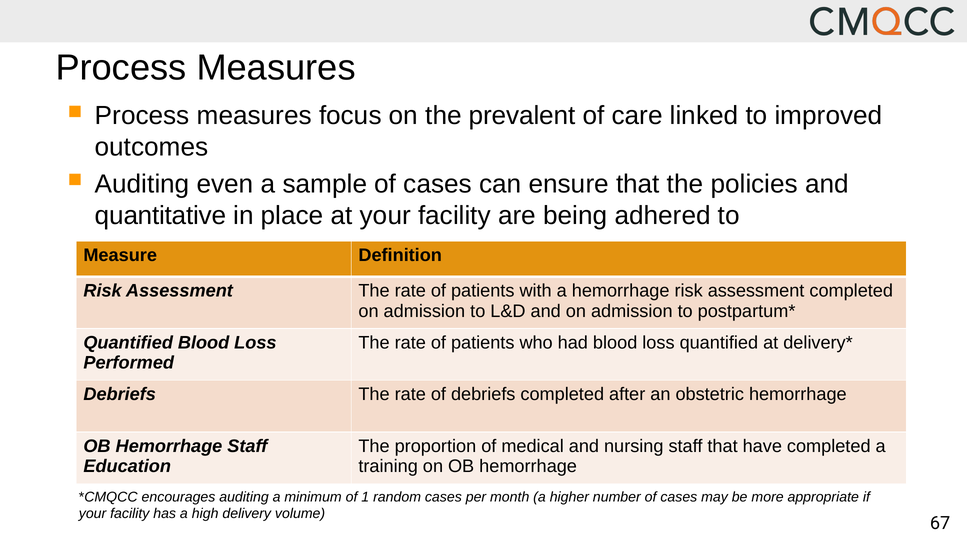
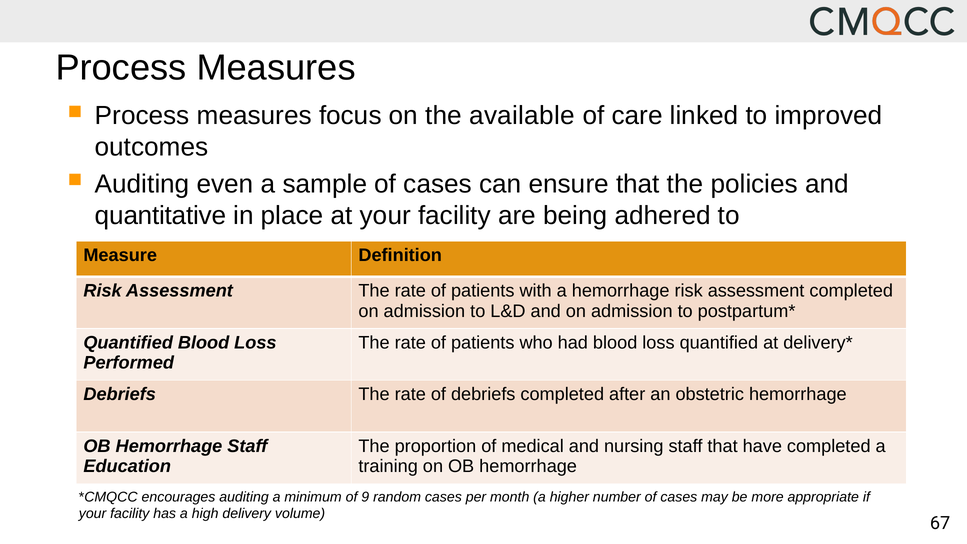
prevalent: prevalent -> available (522, 116)
1: 1 -> 9 (365, 497)
